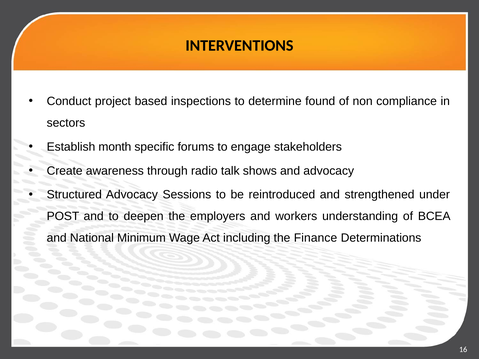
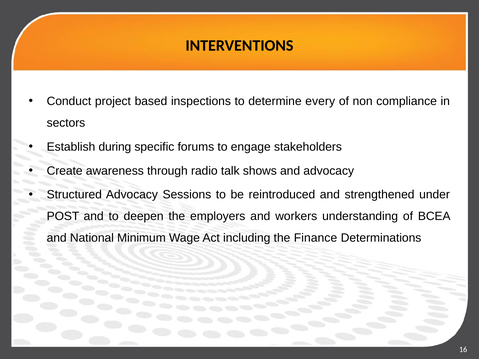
found: found -> every (320, 101)
month: month -> during (115, 147)
